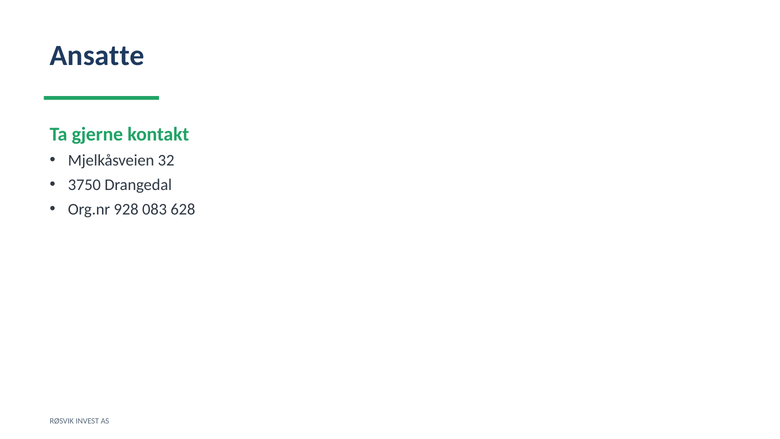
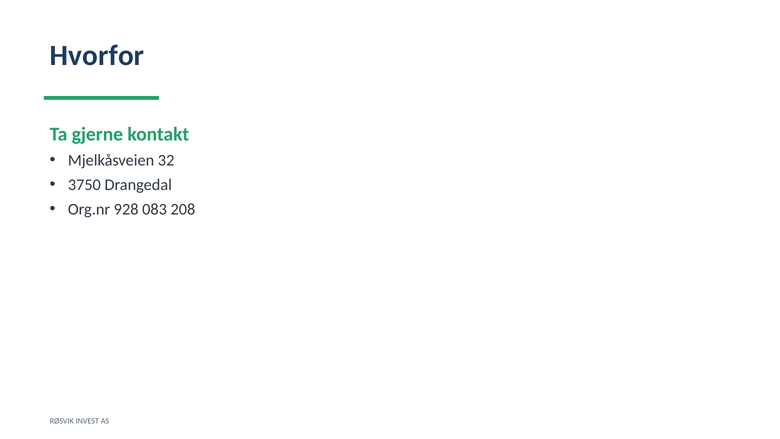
Ansatte: Ansatte -> Hvorfor (97, 56)
628: 628 -> 208 (183, 209)
